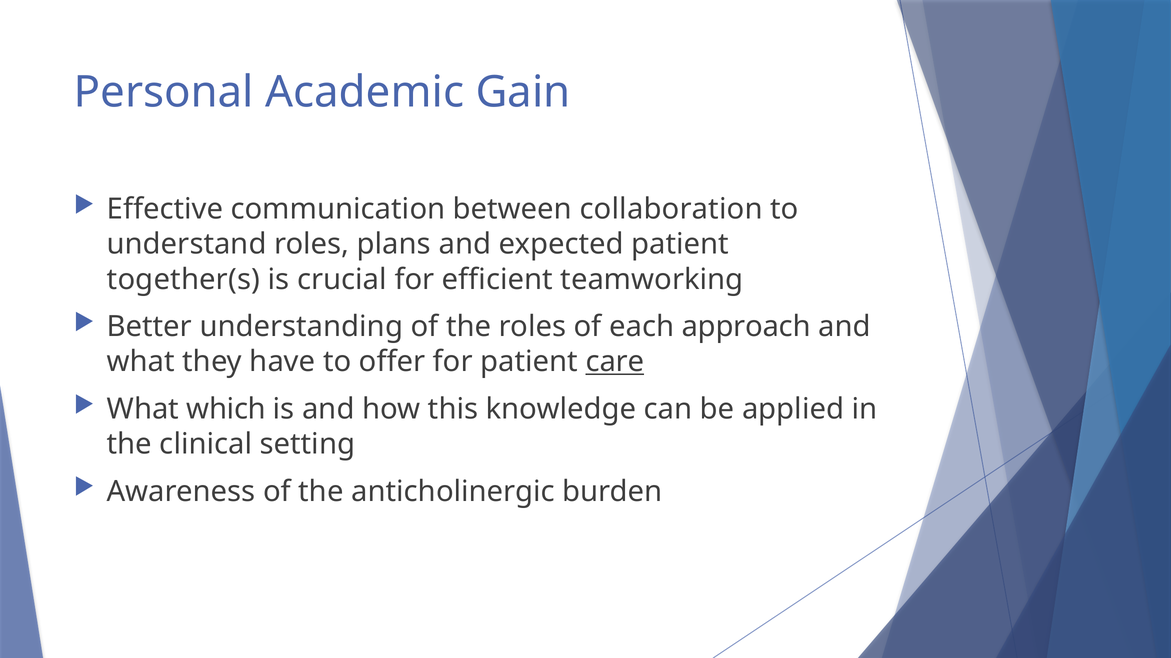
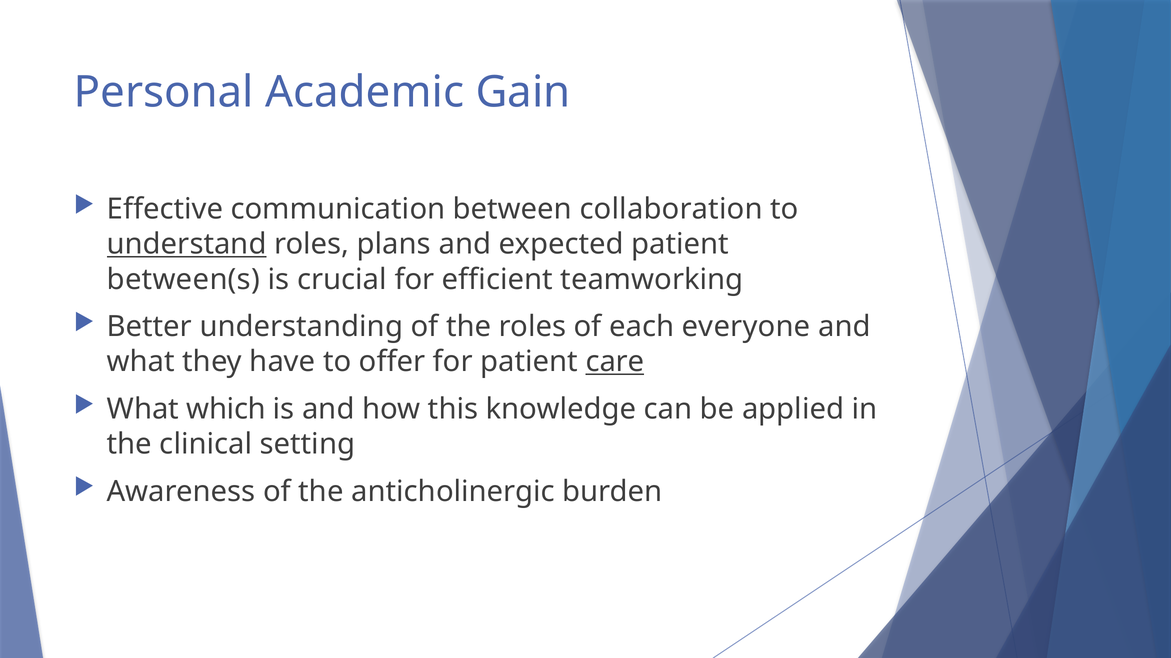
understand underline: none -> present (187, 245)
together(s: together(s -> between(s (183, 280)
approach: approach -> everyone (746, 327)
